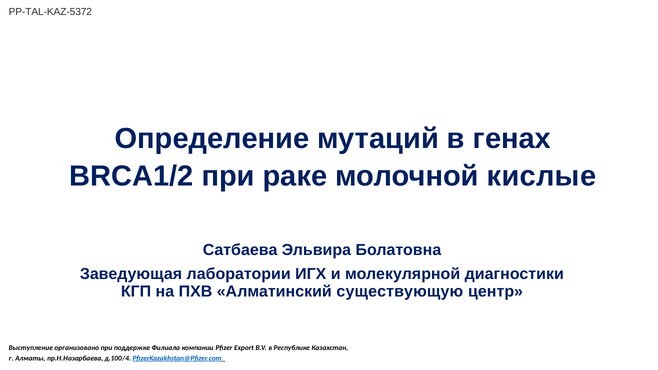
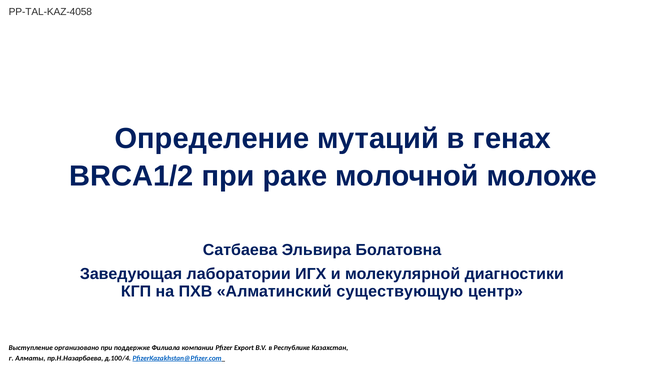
PP-TAL-KAZ-5372: PP-TAL-KAZ-5372 -> PP-TAL-KAZ-4058 (50, 12)
кислые: кислые -> моложе (542, 176)
